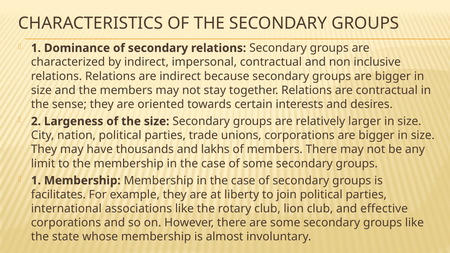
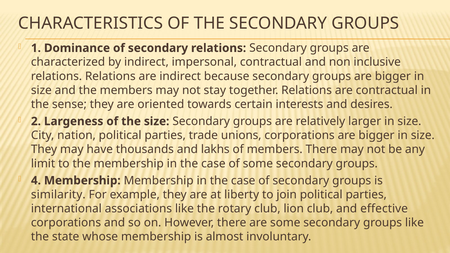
1: 1 -> 4 (36, 181)
facilitates: facilitates -> similarity (58, 195)
